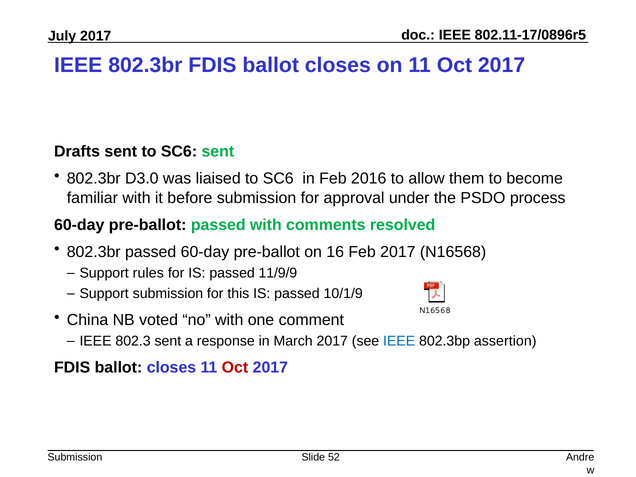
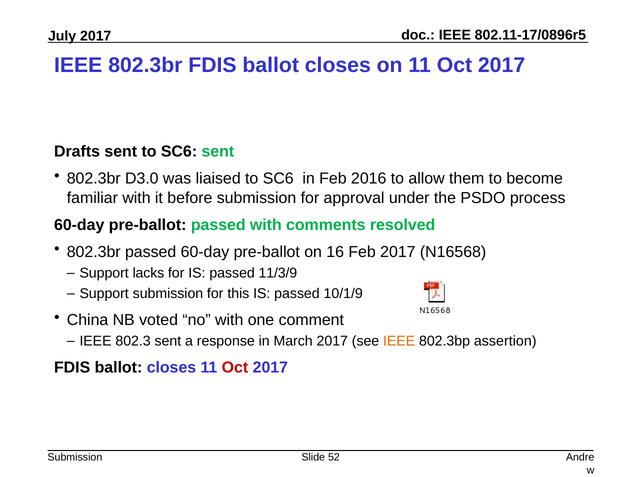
rules: rules -> lacks (148, 273)
11/9/9: 11/9/9 -> 11/3/9 (278, 273)
IEEE colour: blue -> orange (399, 341)
